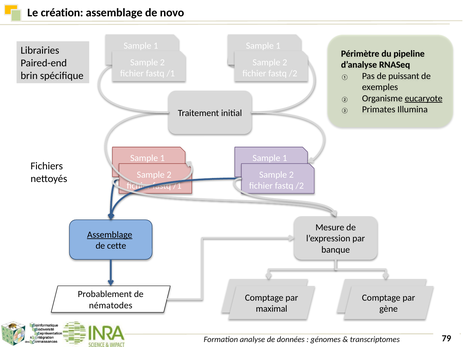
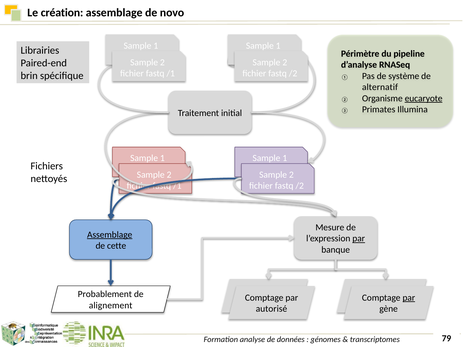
puissant: puissant -> système (404, 76)
exemples: exemples -> alternatif (380, 87)
par underline: none -> present (359, 239)
par underline: none -> present (409, 298)
nématodes: nématodes -> alignement (111, 305)
maximal: maximal -> autorisé (271, 309)
